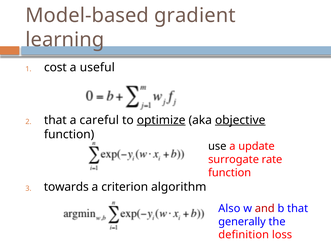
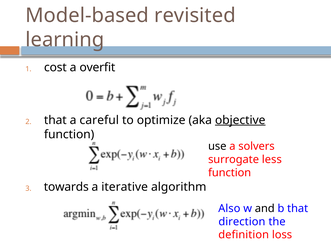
gradient: gradient -> revisited (195, 15)
useful: useful -> overfit (97, 68)
optimize underline: present -> none (161, 120)
update: update -> solvers (256, 146)
rate: rate -> less (272, 160)
criterion: criterion -> iterative (125, 187)
and colour: red -> black (265, 209)
generally: generally -> direction (242, 222)
